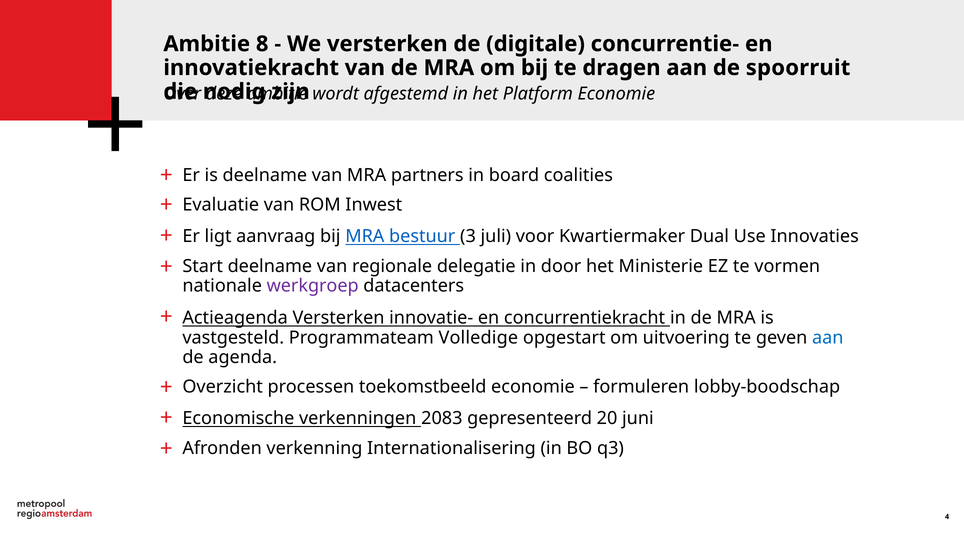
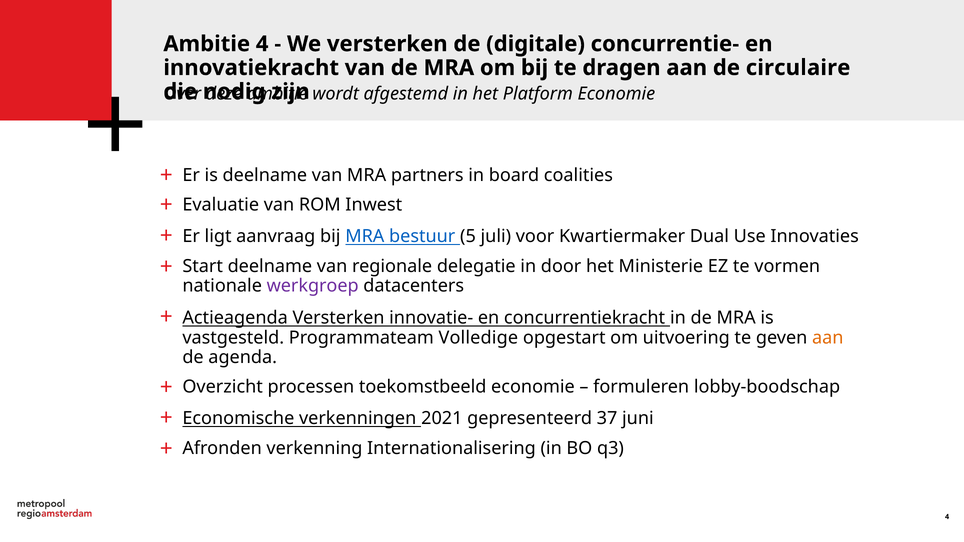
Ambitie 8: 8 -> 4 (262, 44)
spoorruit: spoorruit -> circulaire (798, 68)
3: 3 -> 5 (468, 236)
aan colour: blue -> orange (828, 338)
2083: 2083 -> 2021 (442, 419)
20: 20 -> 37 (607, 419)
